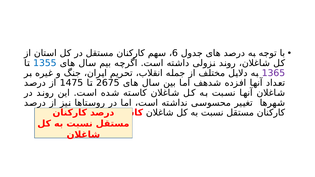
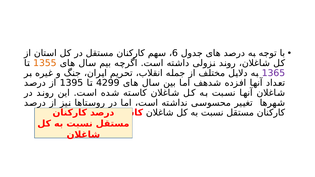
1355 colour: blue -> orange (45, 63)
1475: 1475 -> 1395 (71, 83)
2675: 2675 -> 4299 (108, 83)
